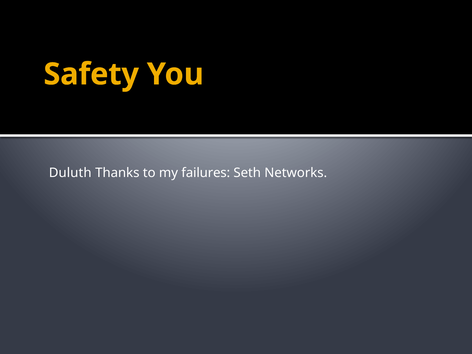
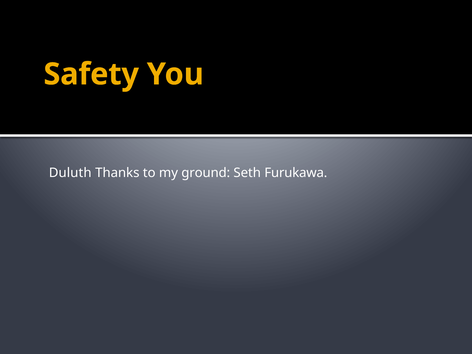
failures: failures -> ground (206, 173)
Networks: Networks -> Furukawa (296, 173)
